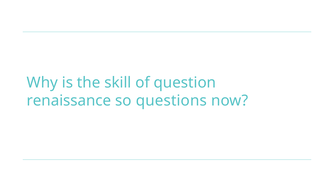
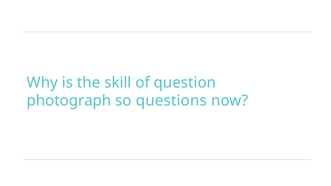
renaissance: renaissance -> photograph (69, 101)
